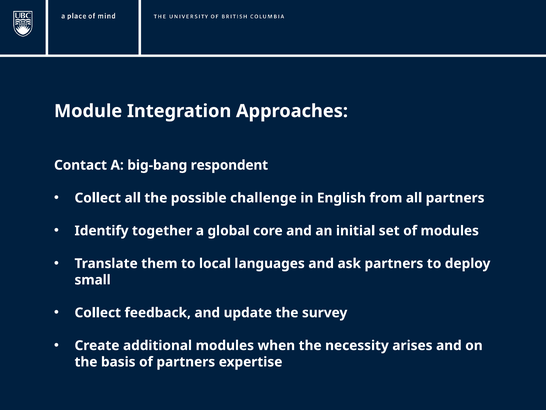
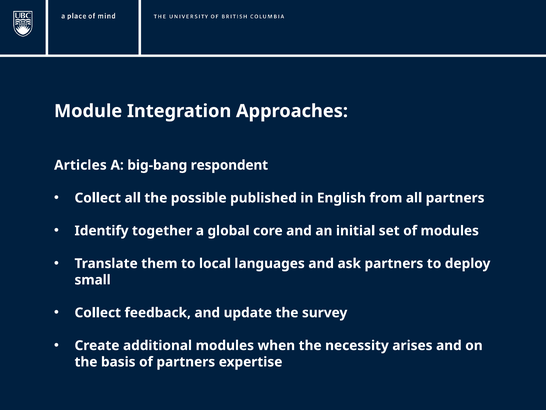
Contact: Contact -> Articles (80, 165)
challenge: challenge -> published (263, 198)
